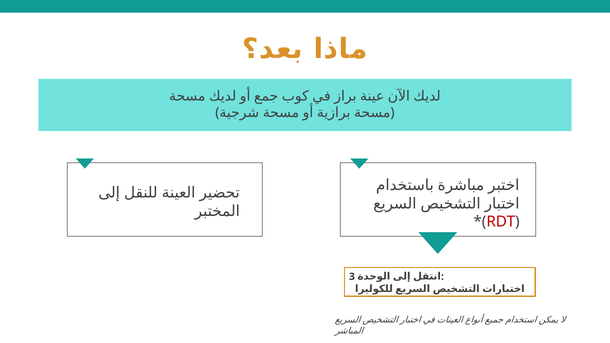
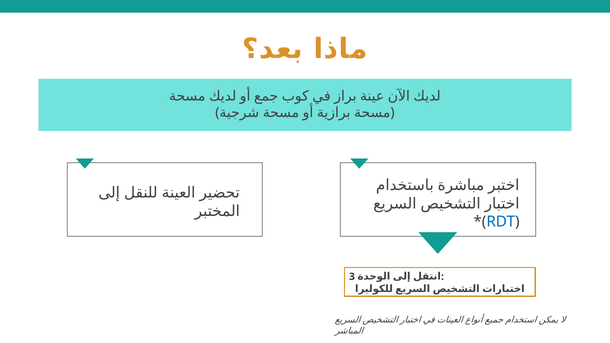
RDT colour: red -> blue (501, 222)
